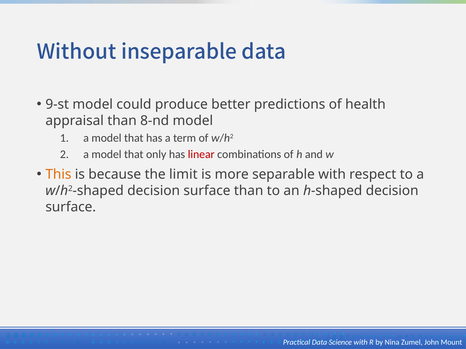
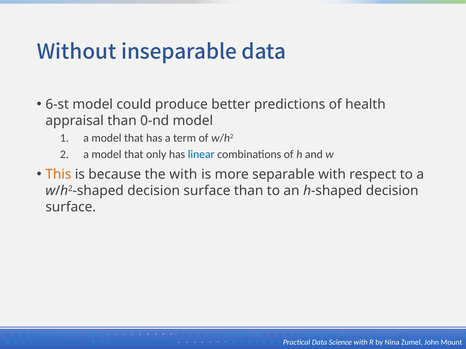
9-st: 9-st -> 6-st (57, 104)
8-nd: 8-nd -> 0-nd (155, 121)
linear colour: red -> blue (201, 155)
the limit: limit -> with (183, 175)
